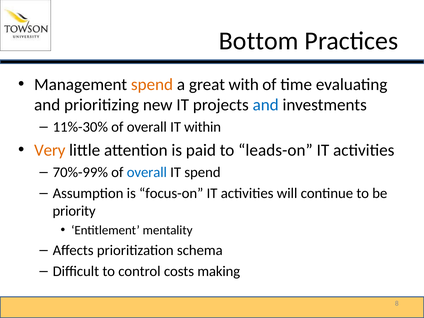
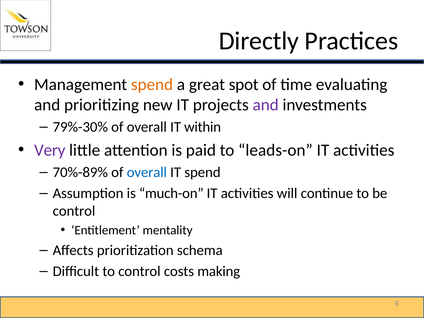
Bottom: Bottom -> Directly (259, 41)
with: with -> spot (244, 84)
and colour: blue -> purple (266, 105)
11%-30%: 11%-30% -> 79%-30% (80, 127)
Very colour: orange -> purple (50, 150)
70%-99%: 70%-99% -> 70%-89% (80, 172)
focus-on: focus-on -> much-on (171, 193)
priority: priority -> control (74, 211)
